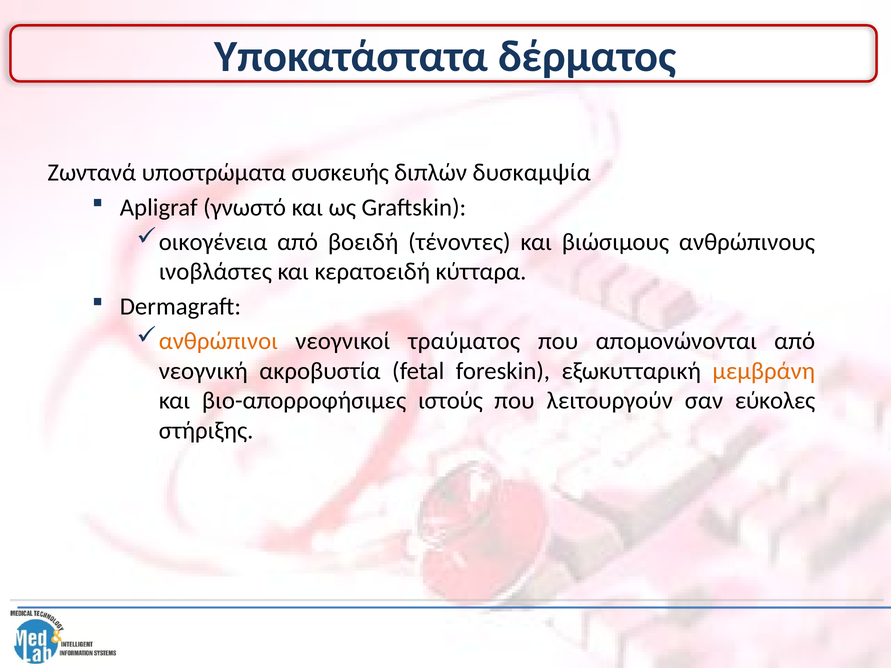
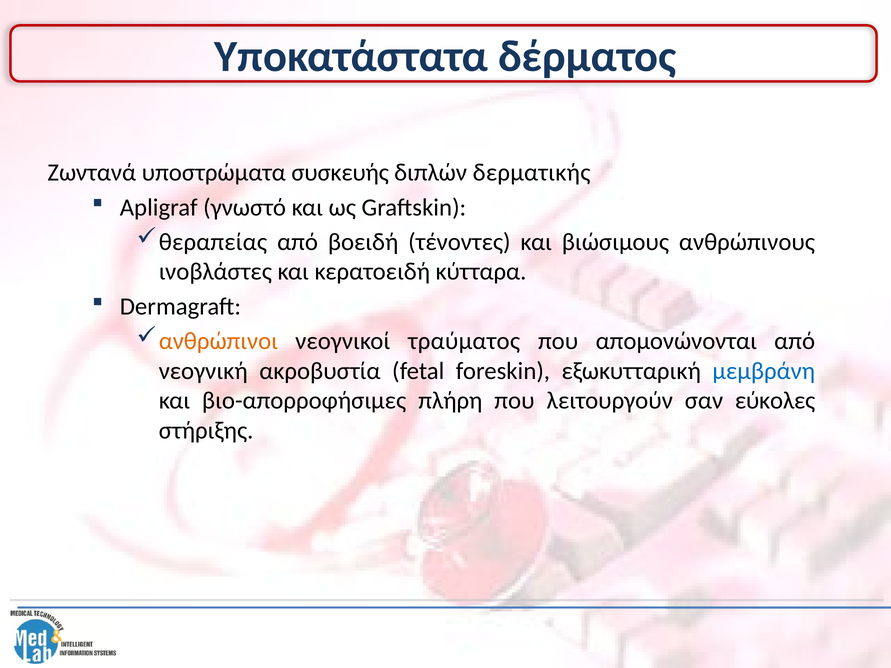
δυσκαμψία: δυσκαμψία -> δερματικής (532, 173)
οικογένεια: οικογένεια -> θεραπείας (213, 242)
μεμβράνη colour: orange -> blue (764, 371)
ιστούς: ιστούς -> πλήρη (450, 401)
